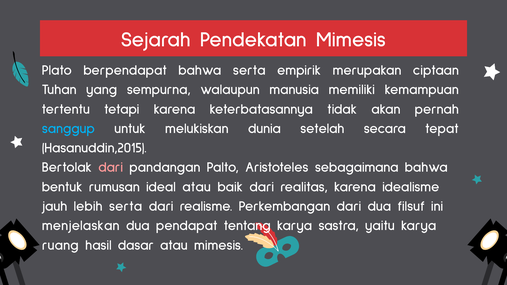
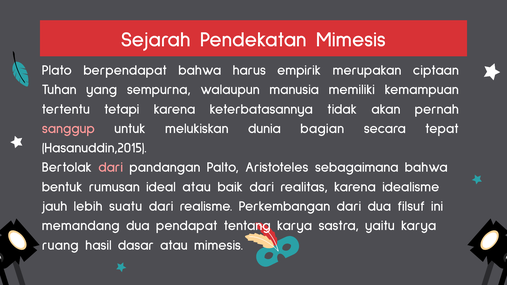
bahwa serta: serta -> harus (249, 70)
sanggup colour: light blue -> pink (68, 129)
setelah: setelah -> bagian (322, 129)
lebih serta: serta -> suatu (126, 206)
menjelaskan: menjelaskan -> memandang (81, 226)
